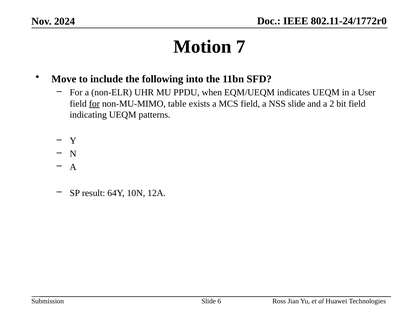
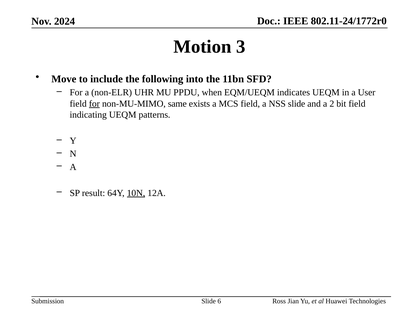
7: 7 -> 3 (241, 47)
table: table -> same (177, 104)
10N underline: none -> present (136, 193)
